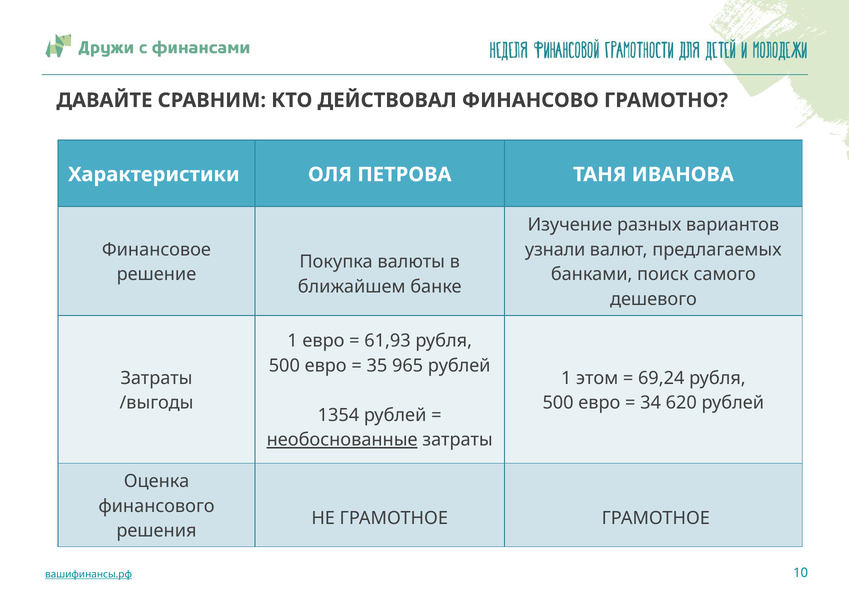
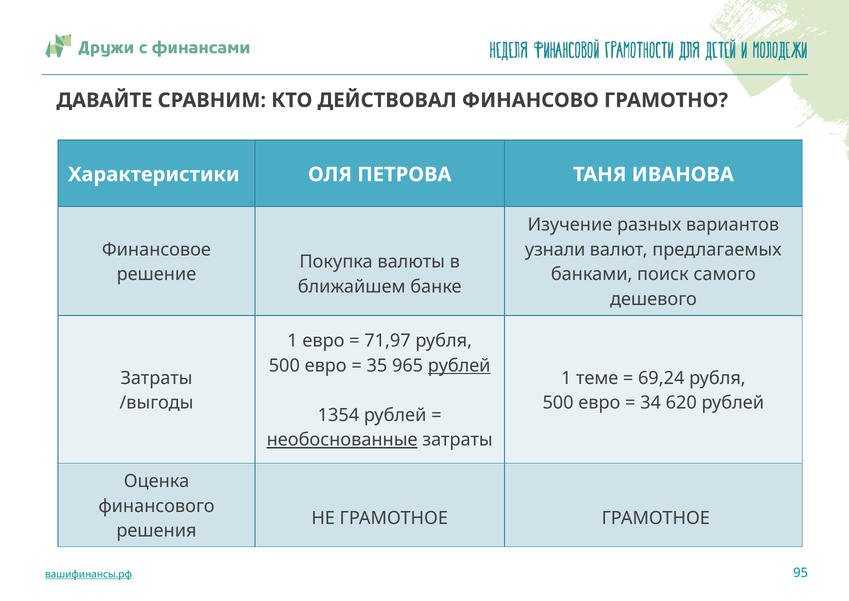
61,93: 61,93 -> 71,97 (388, 341)
рублей underline: none -> present (459, 365)
этом: этом -> теме (597, 378)
10: 10 -> 95 (801, 573)
